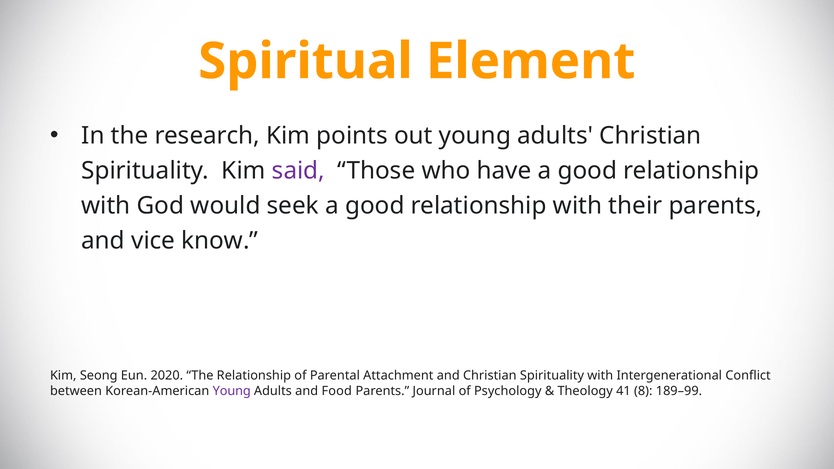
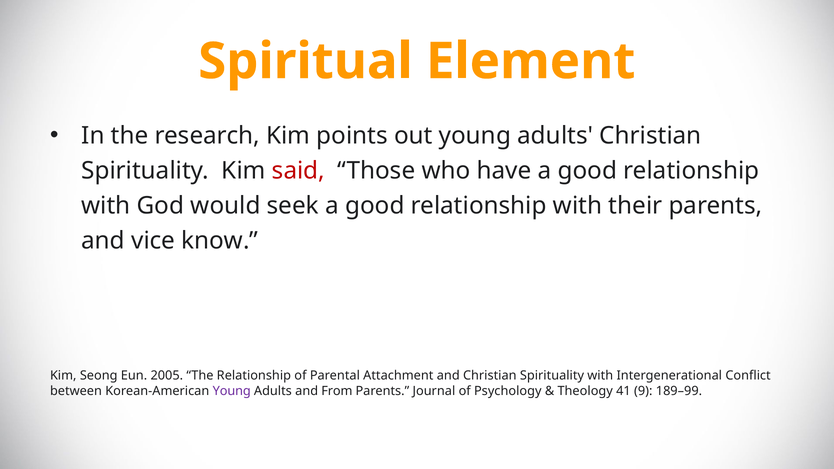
said colour: purple -> red (298, 171)
2020: 2020 -> 2005 (167, 376)
Food: Food -> From (337, 391)
8: 8 -> 9 (643, 391)
